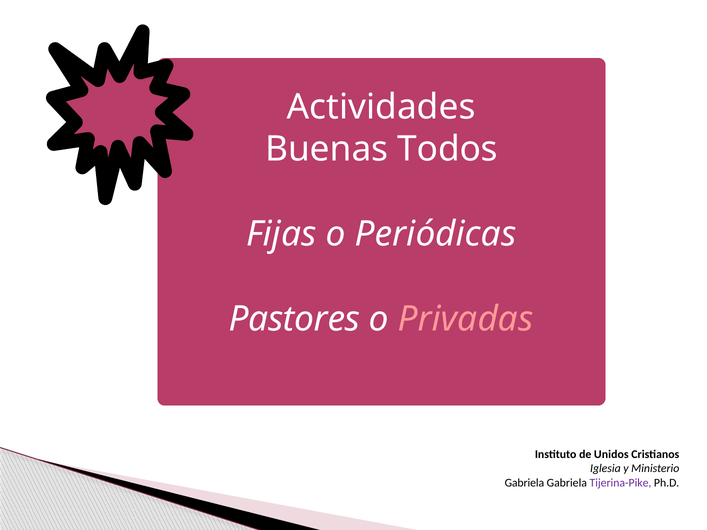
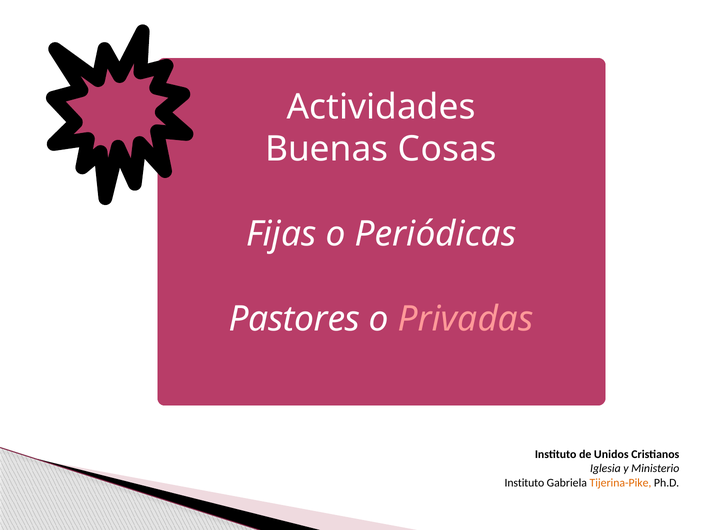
Todos: Todos -> Cosas (447, 149)
Gabriela: Gabriela -> Instituto (524, 483)
Tijerina-Pike colour: purple -> orange (620, 483)
